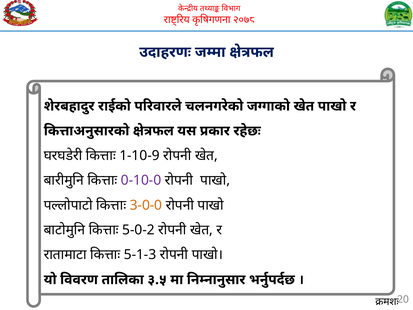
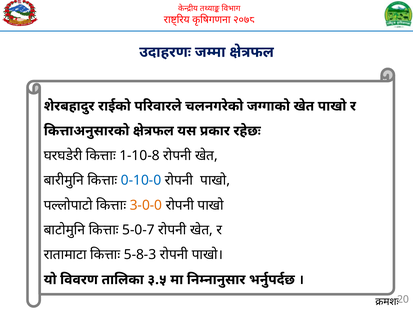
1-10-9: 1-10-9 -> 1-10-8 (140, 155)
0-10-0 colour: purple -> blue (141, 180)
5-0-2: 5-0-2 -> 5-0-7 (138, 230)
5-1-3: 5-1-3 -> 5-8-3 (140, 255)
